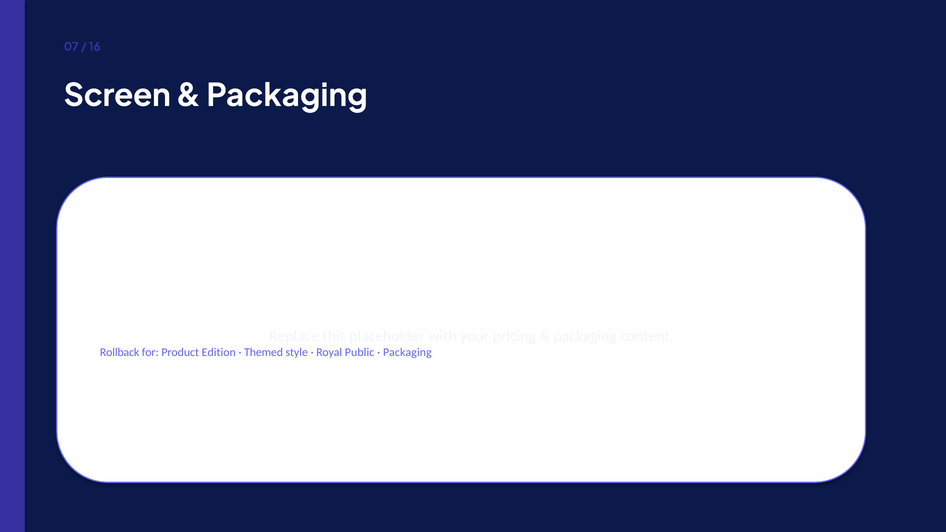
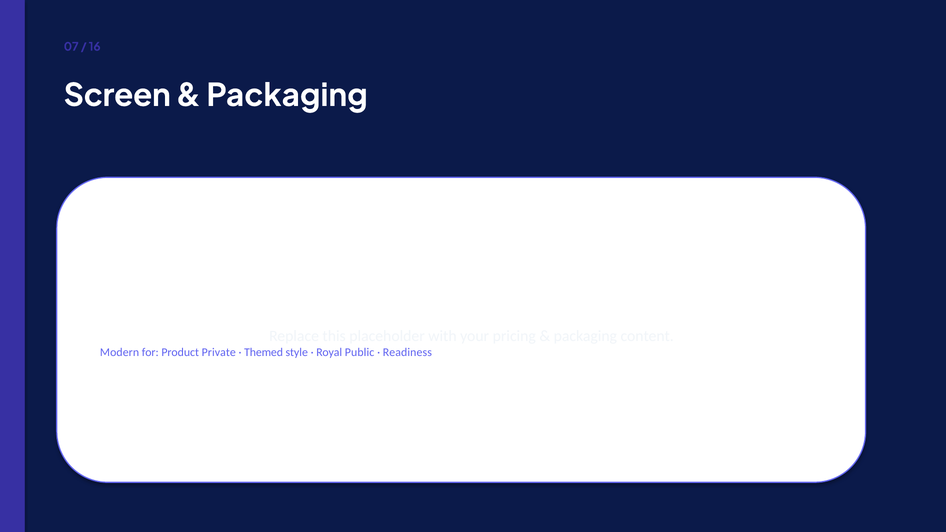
Rollback: Rollback -> Modern (120, 353)
Edition: Edition -> Private (219, 353)
Packaging: Packaging -> Readiness (407, 353)
